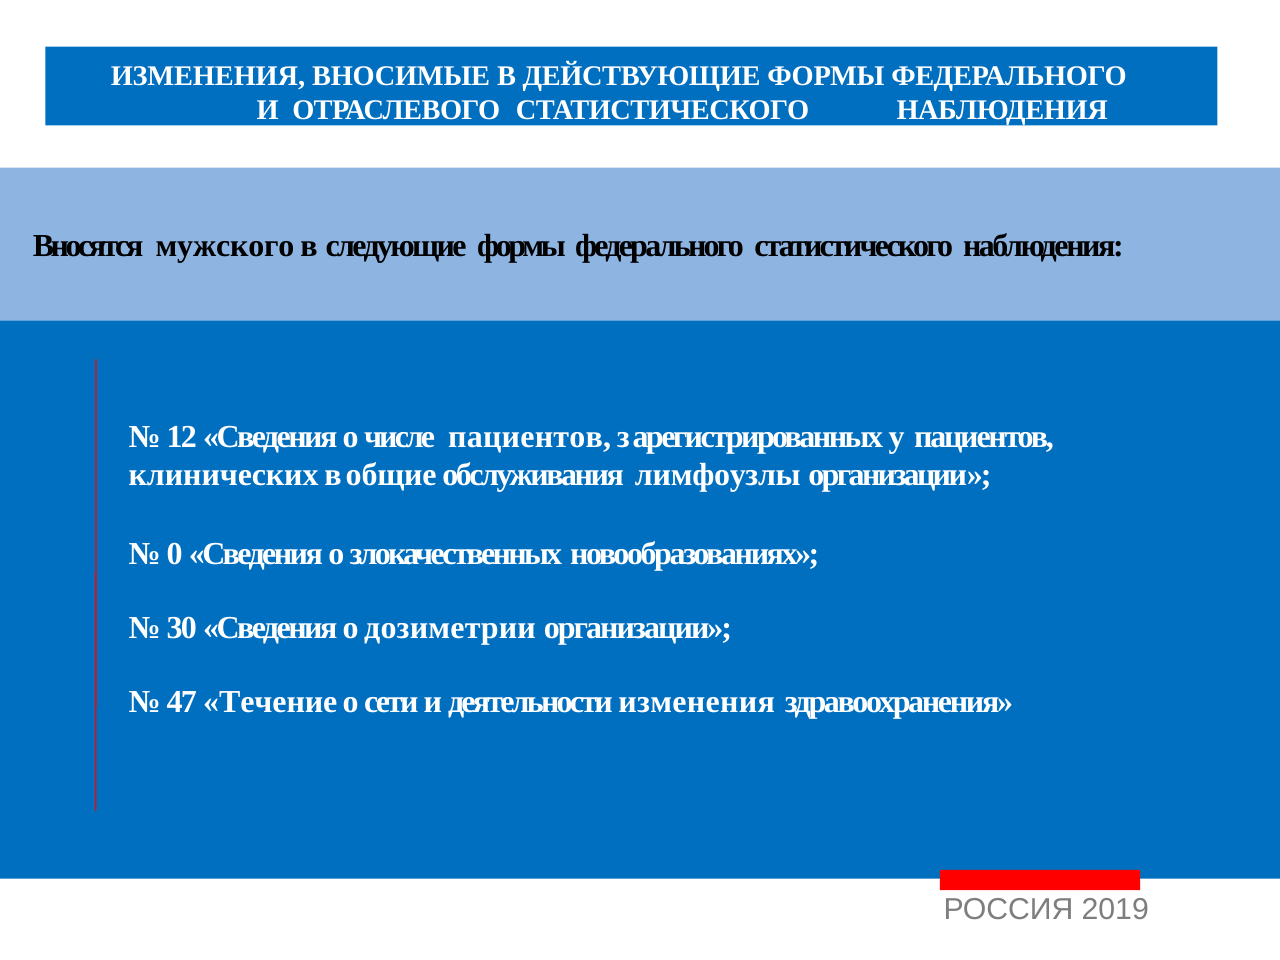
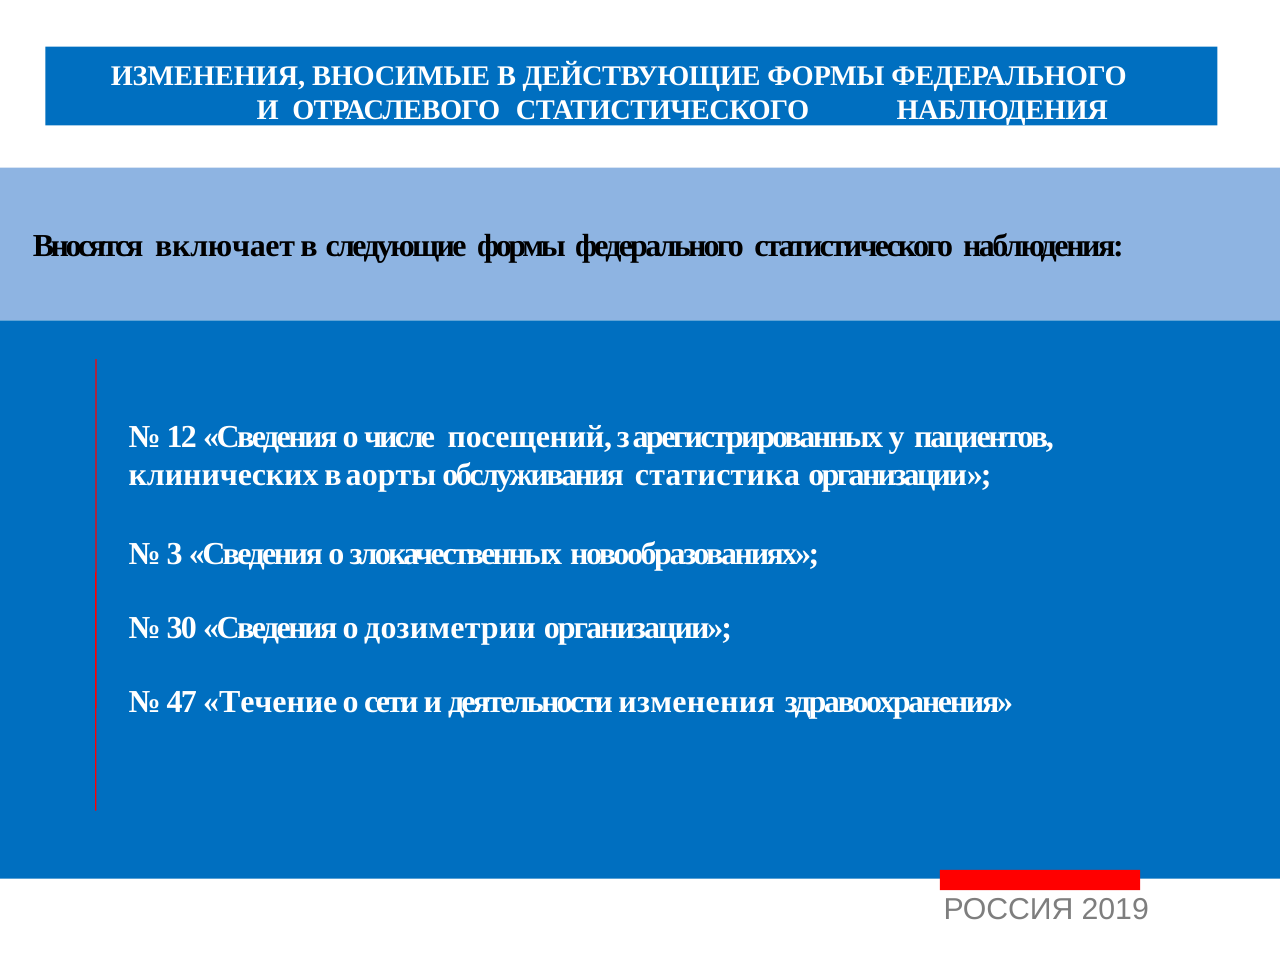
мужского: мужского -> включает (225, 246)
числе пациентов: пациентов -> посещений (530, 437)
общие: общие -> аорты (391, 475)
лимфоузлы: лимфоузлы -> статистика (718, 475)
0: 0 -> 3 (175, 554)
